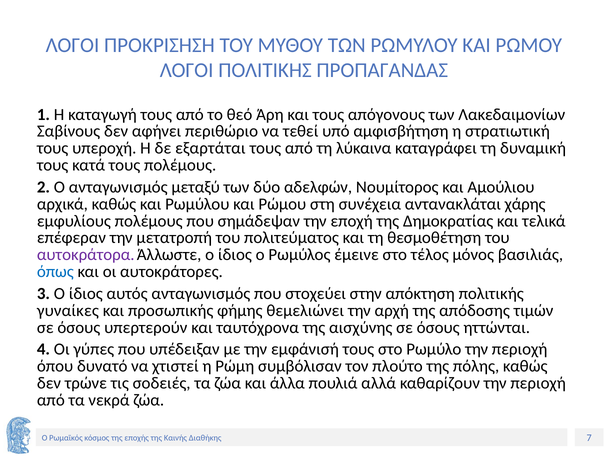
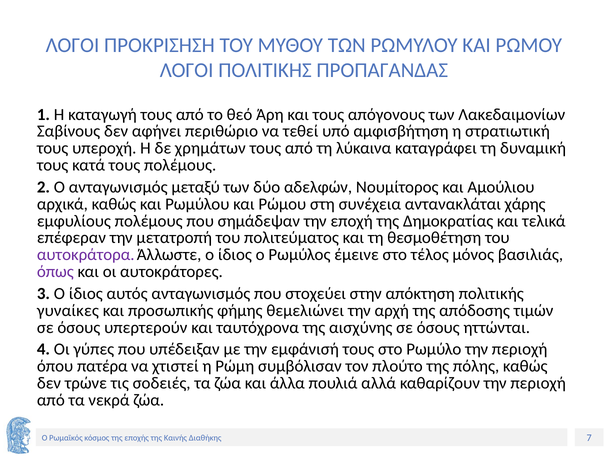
εξαρτάται: εξαρτάται -> χρημάτων (210, 148)
όπως colour: blue -> purple (55, 272)
δυνατό: δυνατό -> πατέρα (102, 366)
